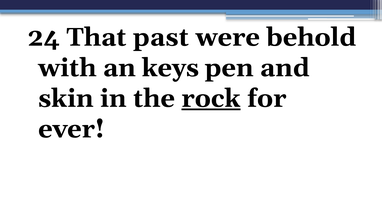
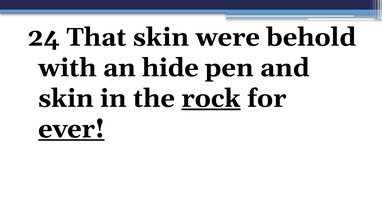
That past: past -> skin (161, 37)
keys: keys -> hide (170, 68)
ever underline: none -> present (71, 129)
